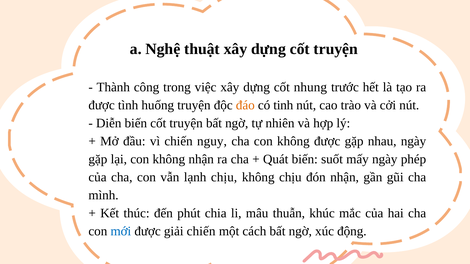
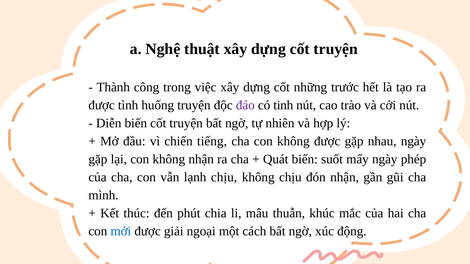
nhung: nhung -> những (310, 87)
đáo colour: orange -> purple (245, 105)
nguy: nguy -> tiếng (212, 141)
giải chiến: chiến -> ngoại (201, 231)
